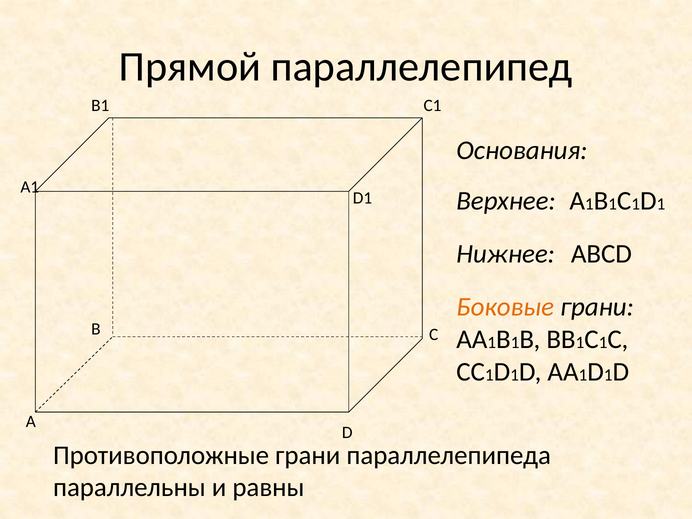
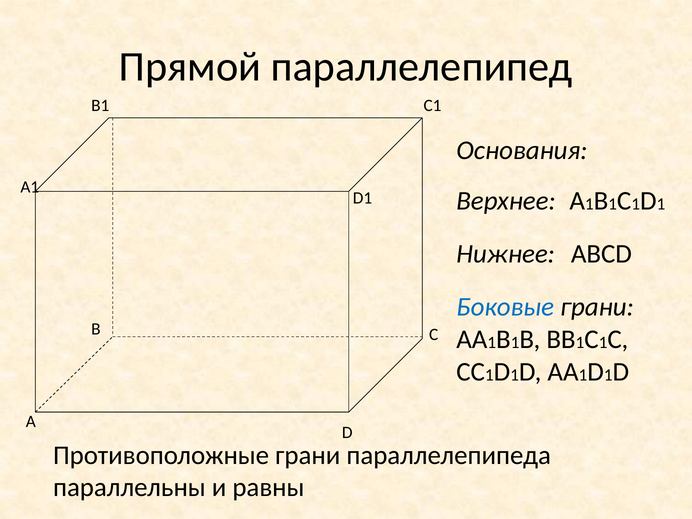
Боковые colour: orange -> blue (505, 307)
